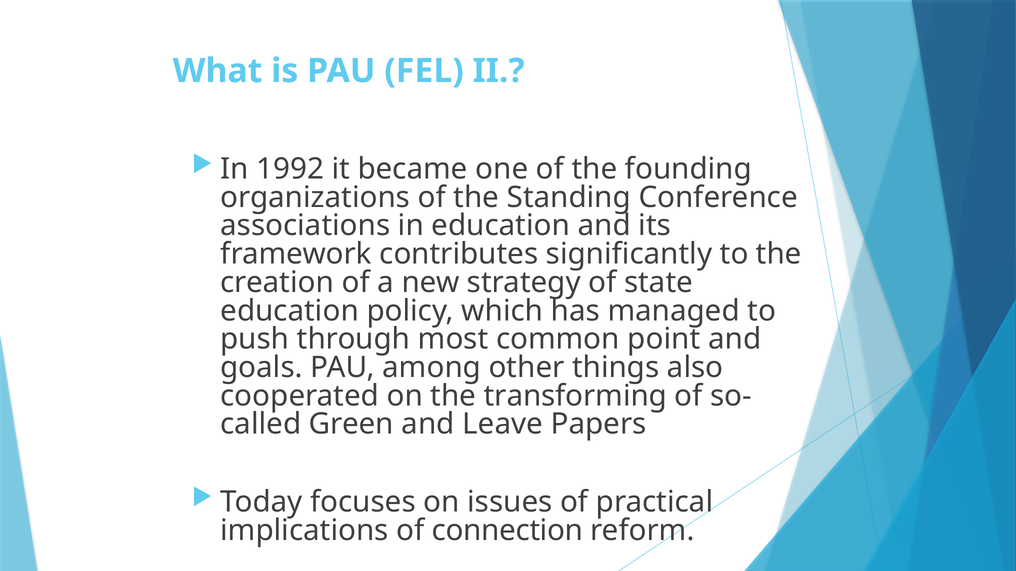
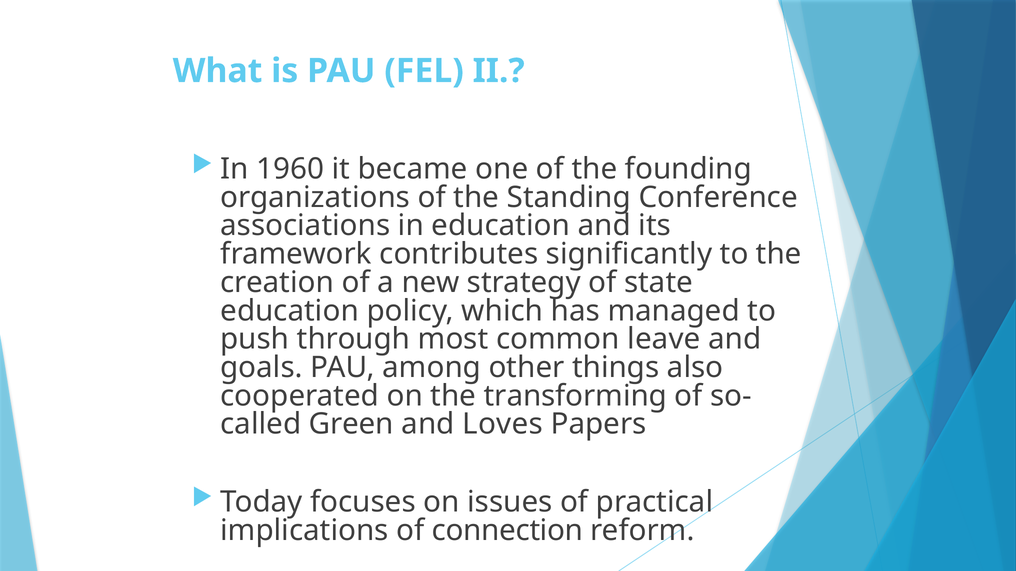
1992: 1992 -> 1960 (290, 169)
point: point -> leave (664, 339)
Leave: Leave -> Loves (502, 425)
